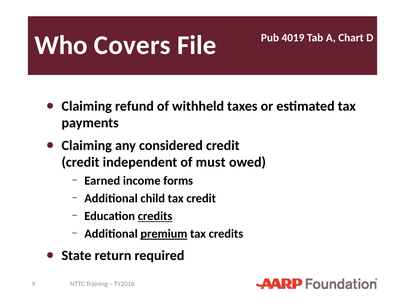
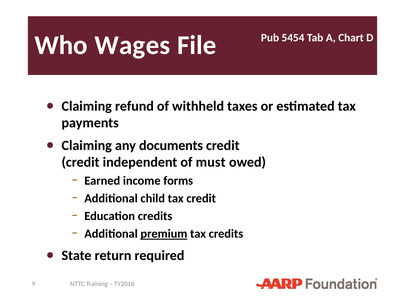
4019: 4019 -> 5454 (293, 38)
Covers: Covers -> Wages (132, 45)
considered: considered -> documents (171, 145)
credits underline: present -> none (155, 216)
